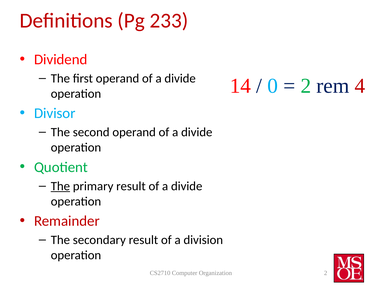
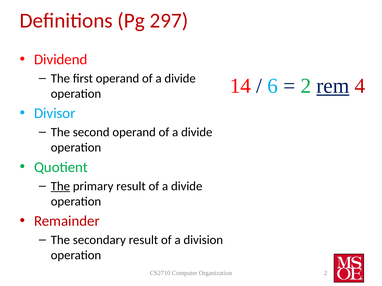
233: 233 -> 297 (169, 21)
0: 0 -> 6 (273, 86)
rem underline: none -> present (333, 86)
